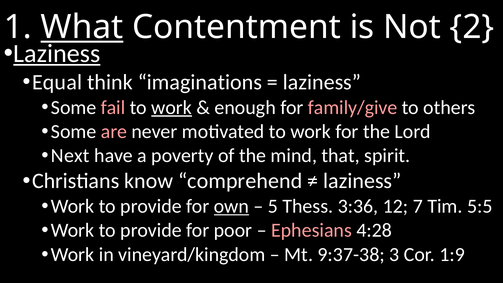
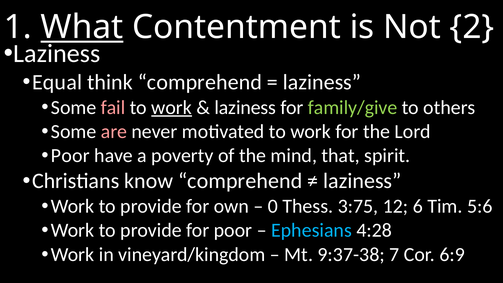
Laziness underline: present -> none (57, 53)
think imaginations: imaginations -> comprehend (200, 82)
enough: enough -> laziness (245, 107)
family/give colour: pink -> light green (353, 107)
Next: Next -> Poor (70, 156)
own underline: present -> none (231, 206)
5: 5 -> 0 (273, 206)
3:36: 3:36 -> 3:75 (358, 206)
7: 7 -> 6 (418, 206)
5:5: 5:5 -> 5:6 (480, 206)
Ephesians colour: pink -> light blue (311, 230)
3: 3 -> 7 (394, 254)
1:9: 1:9 -> 6:9 (452, 254)
